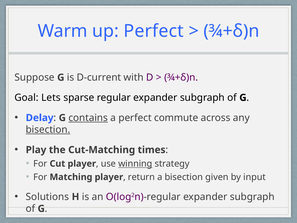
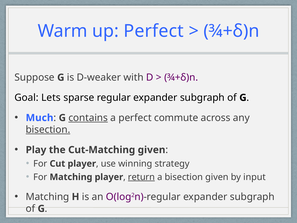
D-current: D-current -> D-weaker (99, 77)
Delay: Delay -> Much (40, 118)
Cut-Matching times: times -> given (152, 150)
winning underline: present -> none (135, 163)
return underline: none -> present (141, 177)
Solutions: Solutions -> Matching (47, 197)
